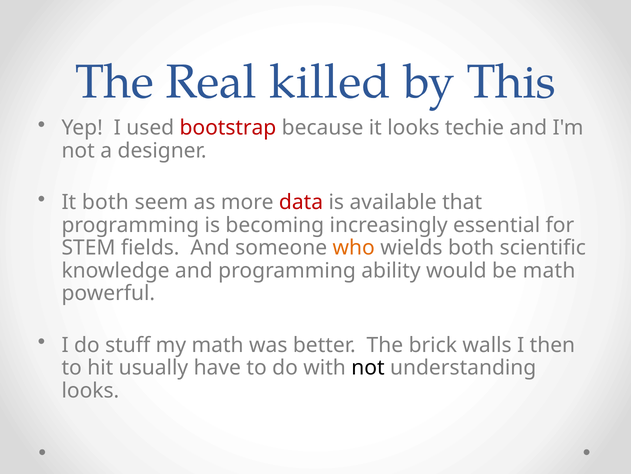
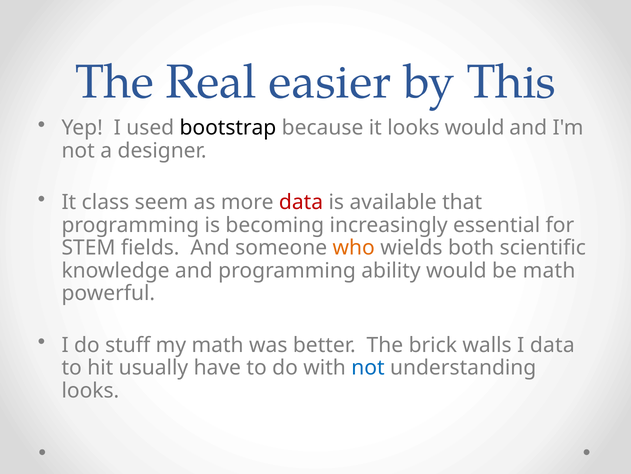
killed: killed -> easier (330, 82)
bootstrap colour: red -> black (228, 128)
looks techie: techie -> would (475, 128)
It both: both -> class (105, 202)
I then: then -> data (552, 345)
not colour: black -> blue (368, 367)
